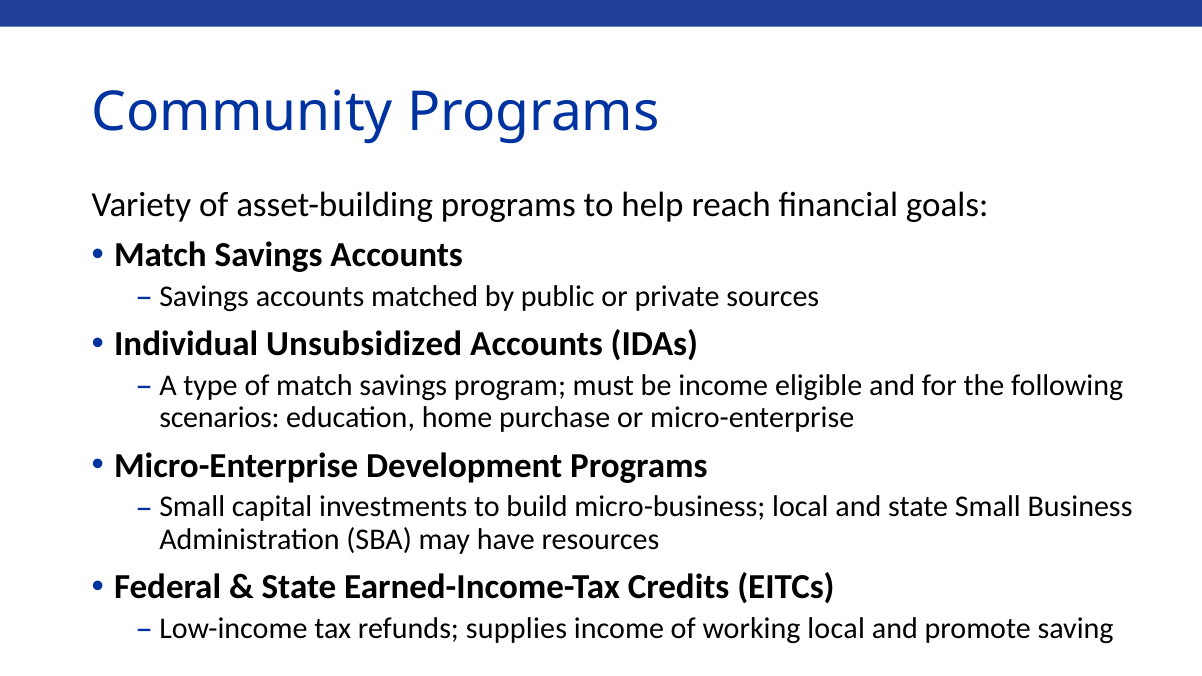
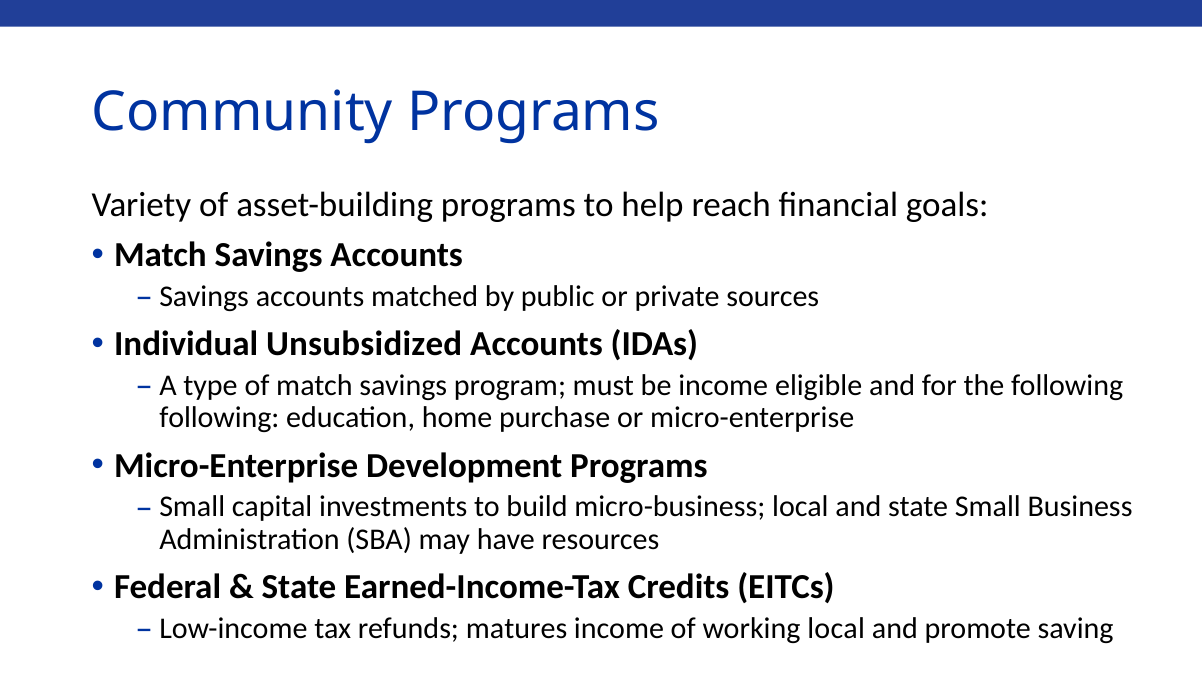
scenarios: scenarios -> following (219, 418)
supplies: supplies -> matures (517, 629)
